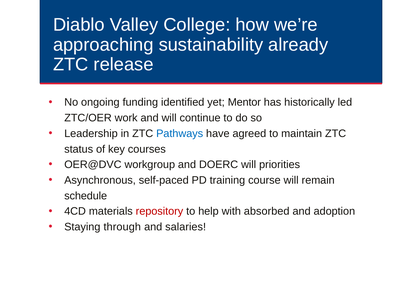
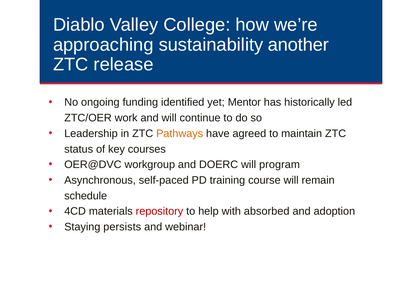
already: already -> another (298, 45)
Pathways colour: blue -> orange (180, 134)
priorities: priorities -> program (280, 165)
through: through -> persists (122, 227)
salaries: salaries -> webinar (186, 227)
